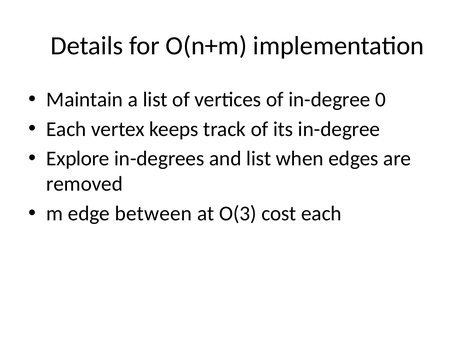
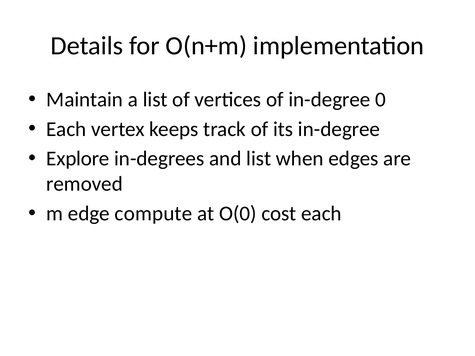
between: between -> compute (153, 214)
O(3: O(3 -> O(0 (238, 214)
